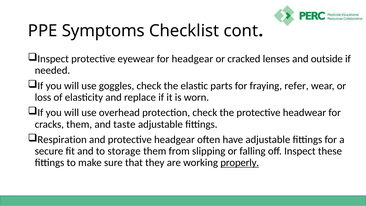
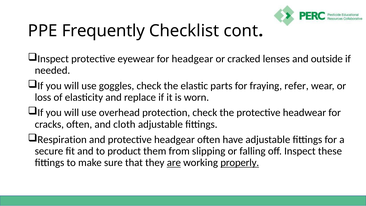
Symptoms: Symptoms -> Frequently (103, 31)
cracks them: them -> often (79, 124)
taste: taste -> cloth (124, 124)
storage: storage -> product (124, 151)
are underline: none -> present (174, 163)
